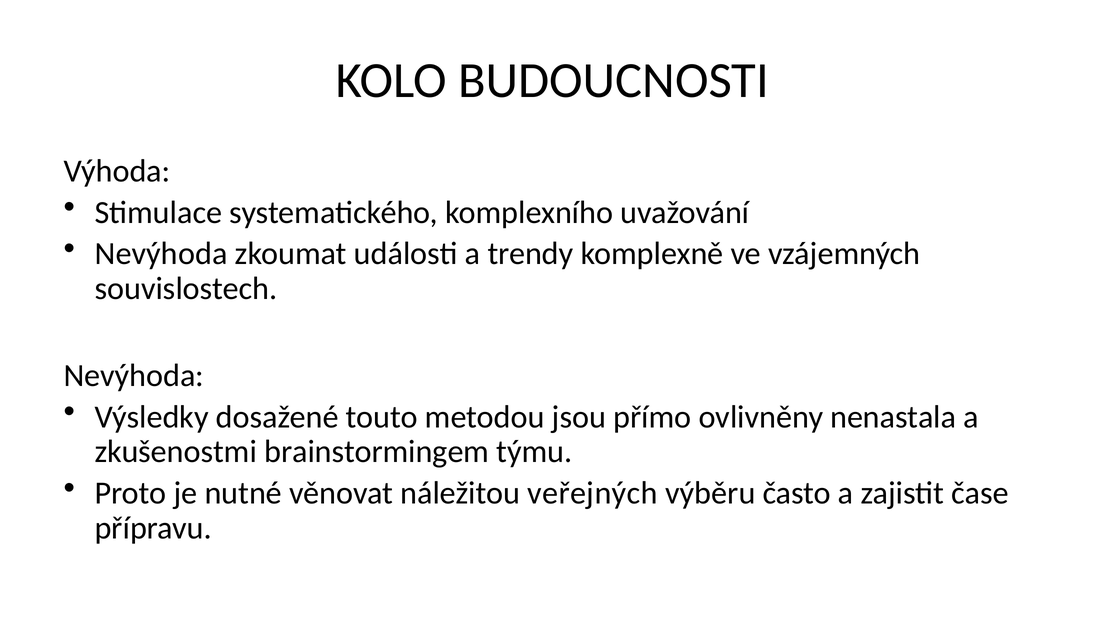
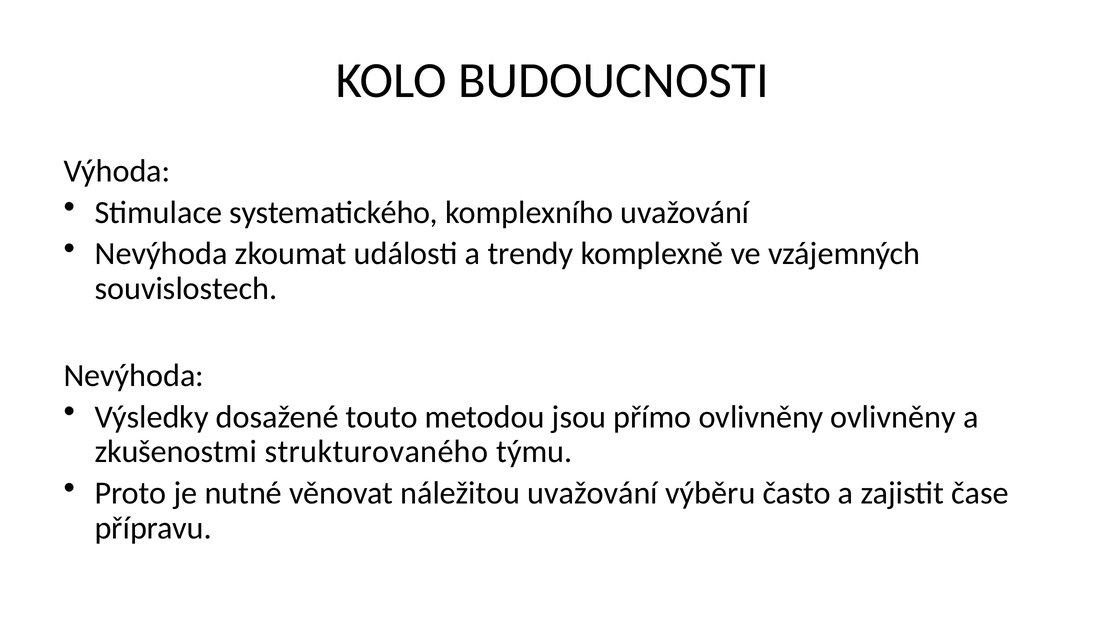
ovlivněny nenastala: nenastala -> ovlivněny (893, 417)
brainstormingem: brainstormingem -> strukturovaného (376, 451)
náležitou veřejných: veřejných -> uvažování (593, 493)
